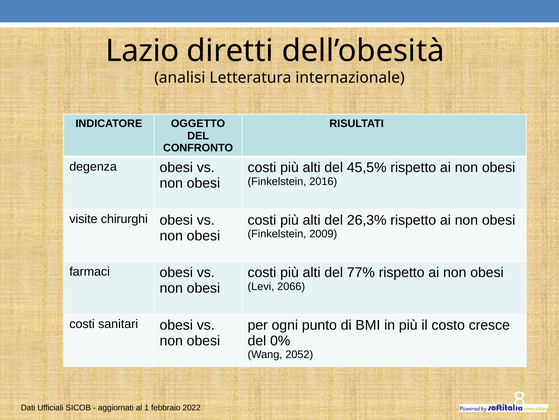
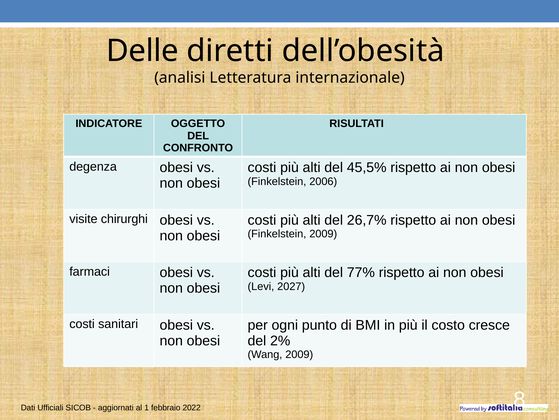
Lazio: Lazio -> Delle (142, 51)
2016: 2016 -> 2006 (323, 181)
26,3%: 26,3% -> 26,7% (367, 220)
2066: 2066 -> 2027 (291, 286)
0%: 0% -> 2% (280, 340)
Wang 2052: 2052 -> 2009 (299, 354)
